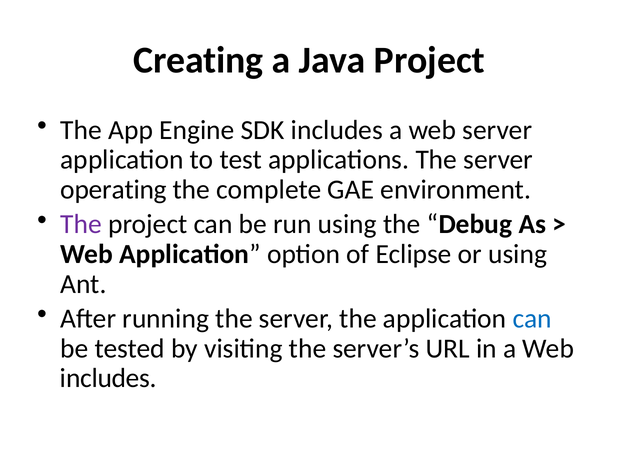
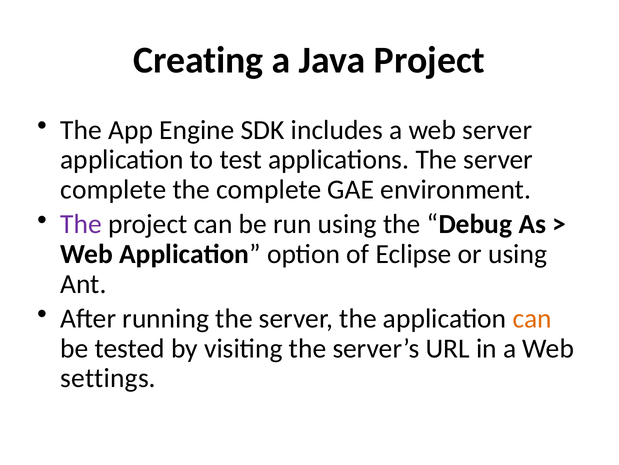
operating: operating -> complete (113, 189)
can colour: blue -> orange (532, 318)
includes: includes -> settings (108, 378)
